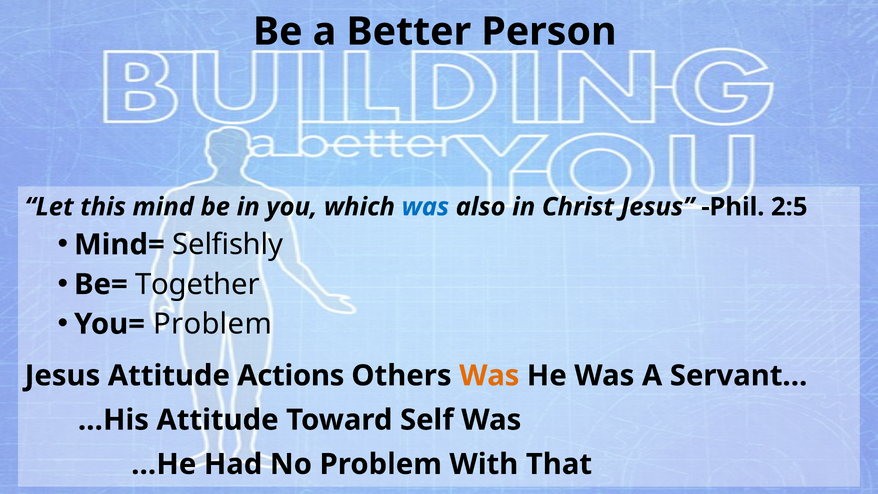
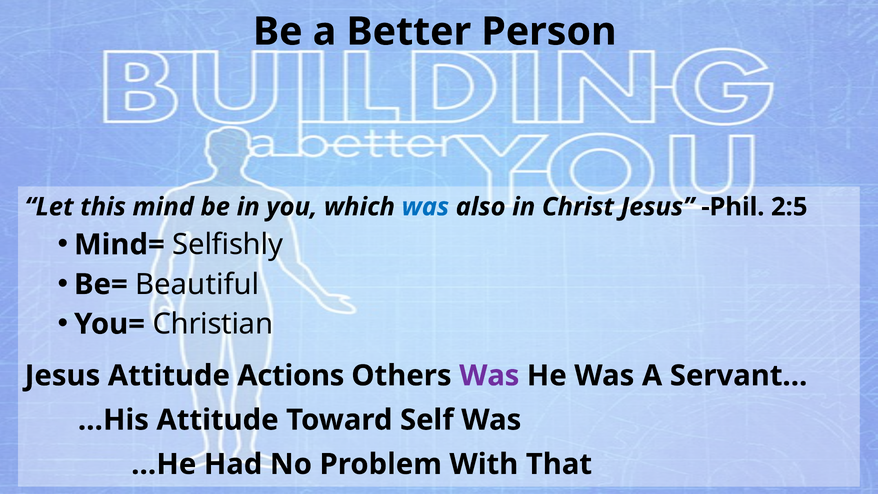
Together: Together -> Beautiful (197, 284)
You= Problem: Problem -> Christian (213, 324)
Was colour: orange -> purple (489, 376)
